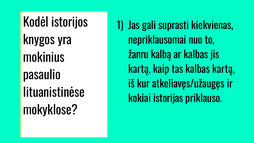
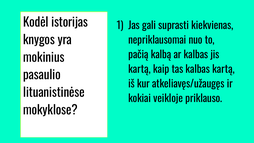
istorijos: istorijos -> istorijas (70, 23)
žanru: žanru -> pačią (138, 55)
istorijas: istorijas -> veikloje (168, 98)
